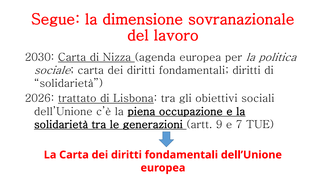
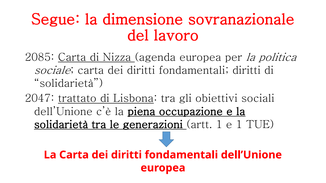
2030: 2030 -> 2085 (40, 57)
2026: 2026 -> 2047 (40, 99)
artt 9: 9 -> 1 (219, 125)
e 7: 7 -> 1 (239, 125)
